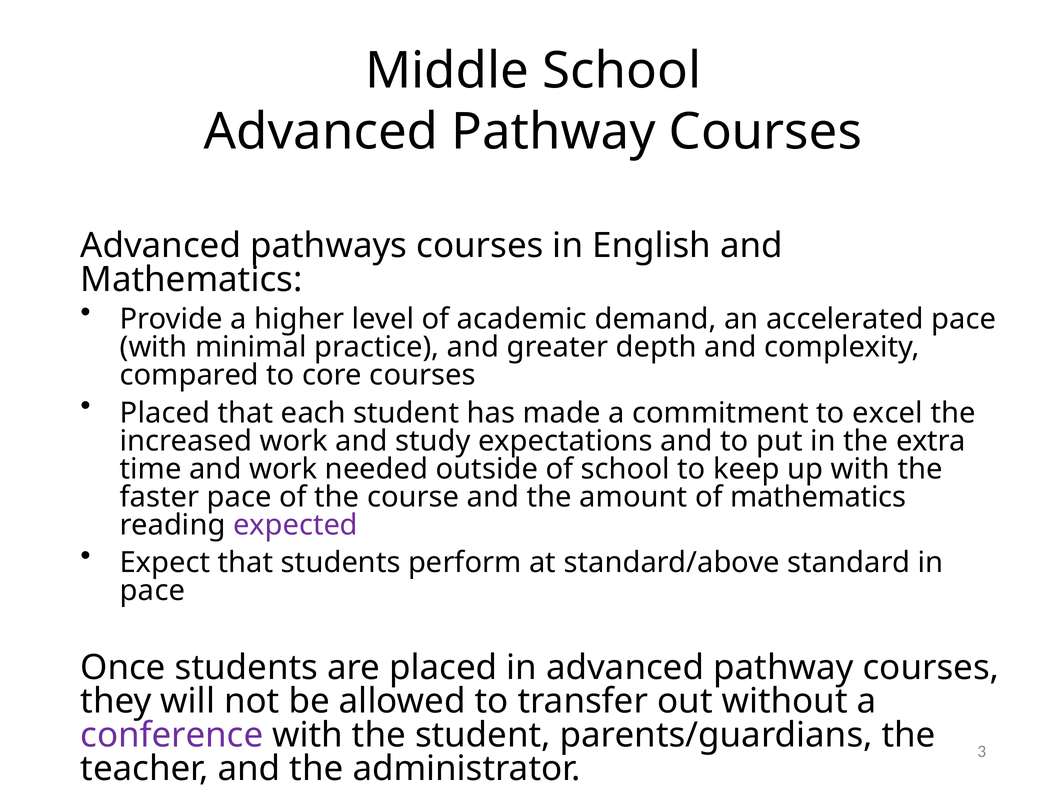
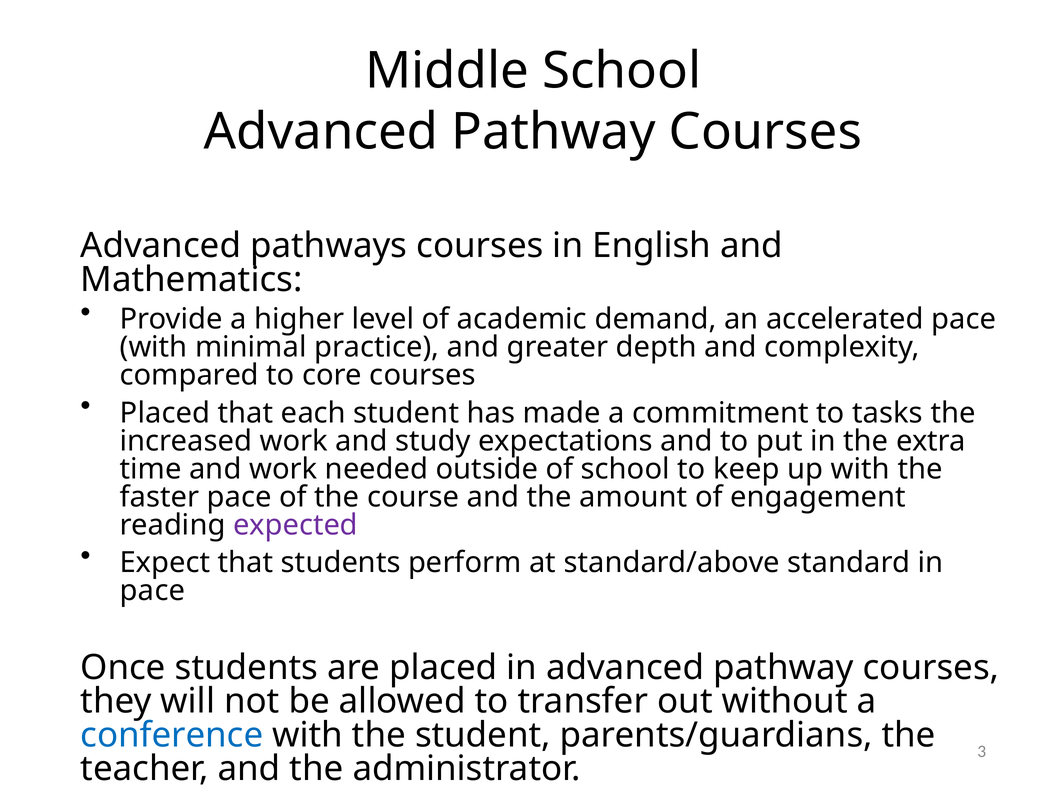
excel: excel -> tasks (888, 413)
of mathematics: mathematics -> engagement (818, 497)
conference colour: purple -> blue (172, 735)
